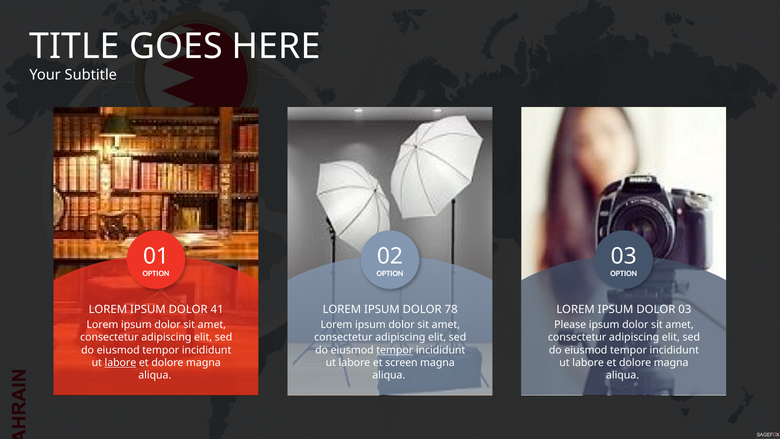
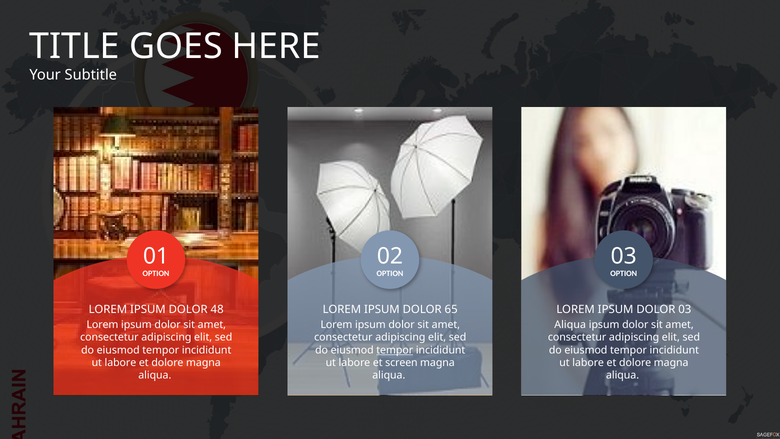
41: 41 -> 48 (217, 309)
78: 78 -> 65 (451, 309)
Please: Please -> Aliqua (570, 324)
labore underline: present -> none (120, 363)
